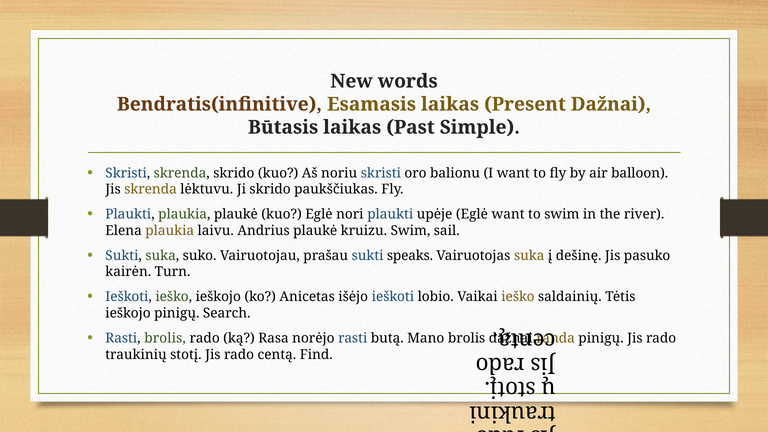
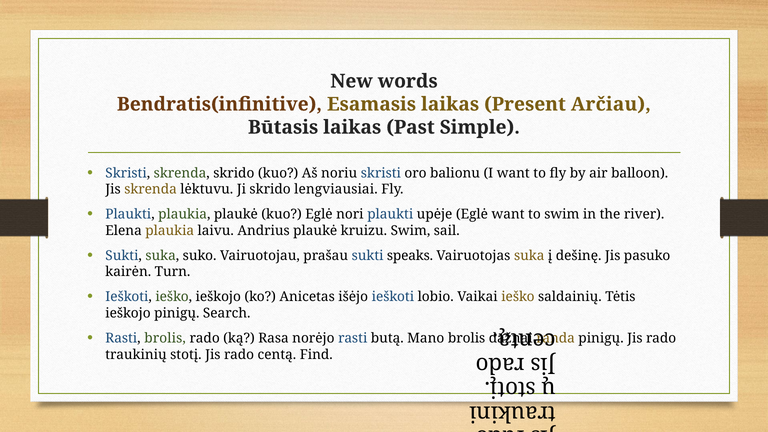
Present Dažnai: Dažnai -> Arčiau (611, 104)
paukščiukas: paukščiukas -> lengviausiai (336, 189)
